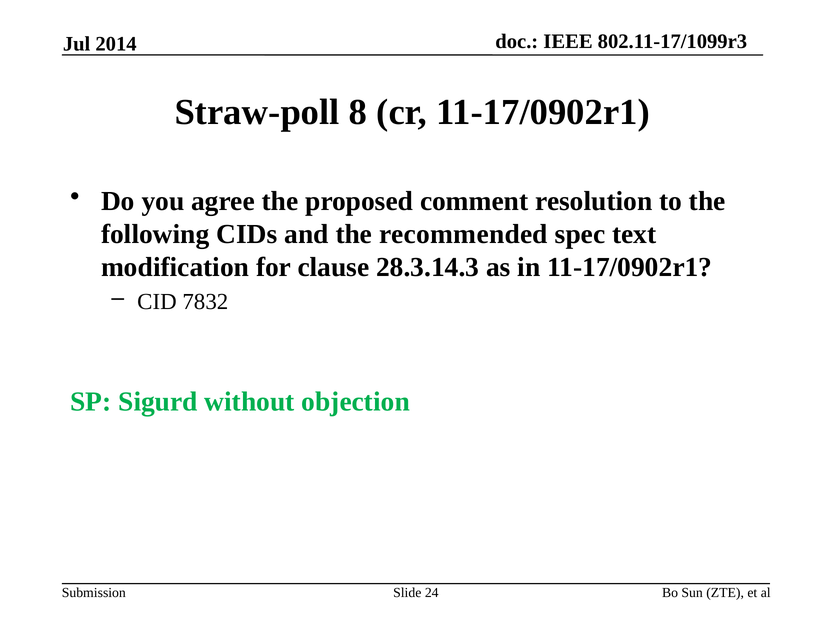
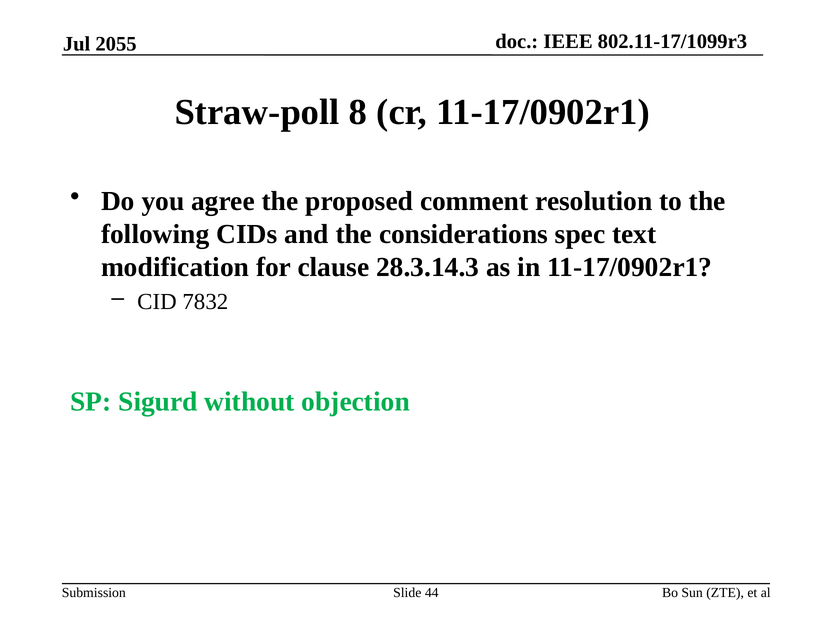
2014: 2014 -> 2055 (116, 44)
recommended: recommended -> considerations (464, 234)
24: 24 -> 44 (432, 593)
